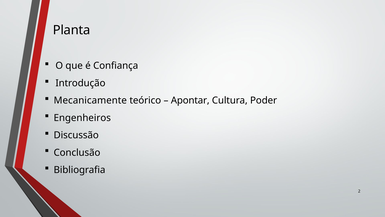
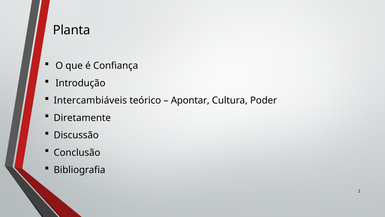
Mecanicamente: Mecanicamente -> Intercambiáveis (90, 100)
Engenheiros: Engenheiros -> Diretamente (82, 118)
